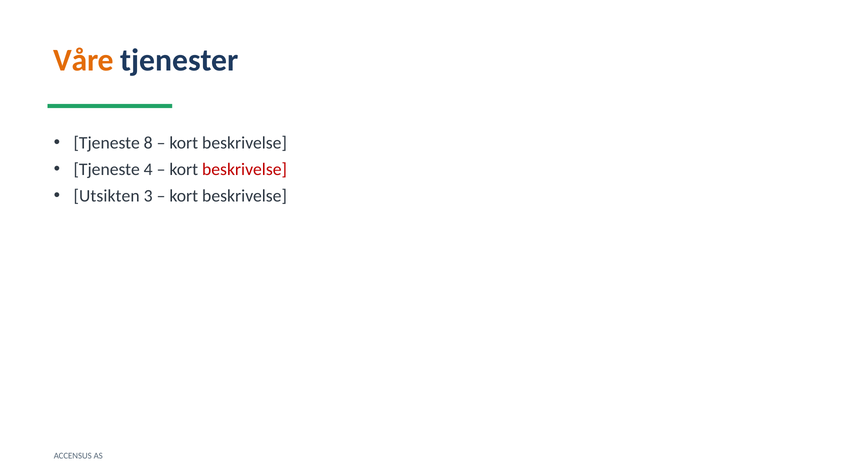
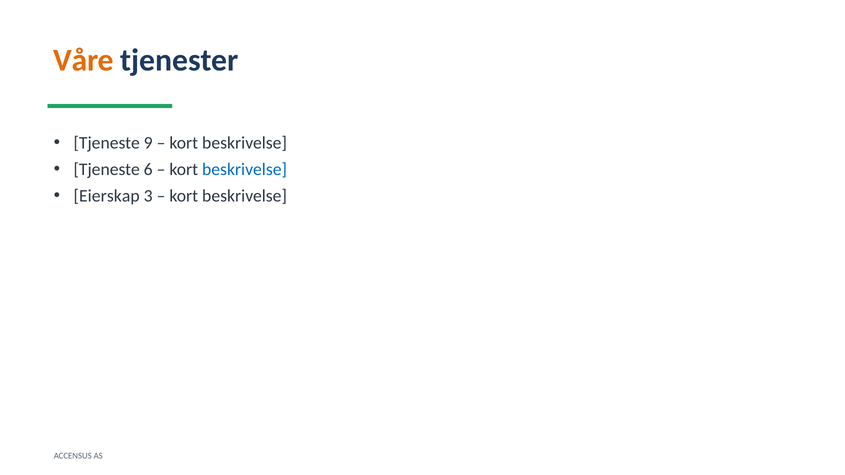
8: 8 -> 9 (148, 143)
4: 4 -> 6 (148, 170)
beskrivelse colour: red -> blue (245, 170)
Utsikten: Utsikten -> Eierskap (107, 196)
